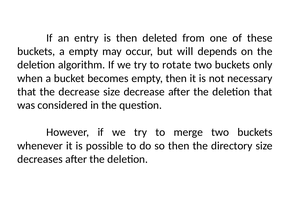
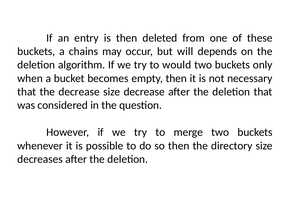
a empty: empty -> chains (84, 51)
rotate: rotate -> would (177, 65)
